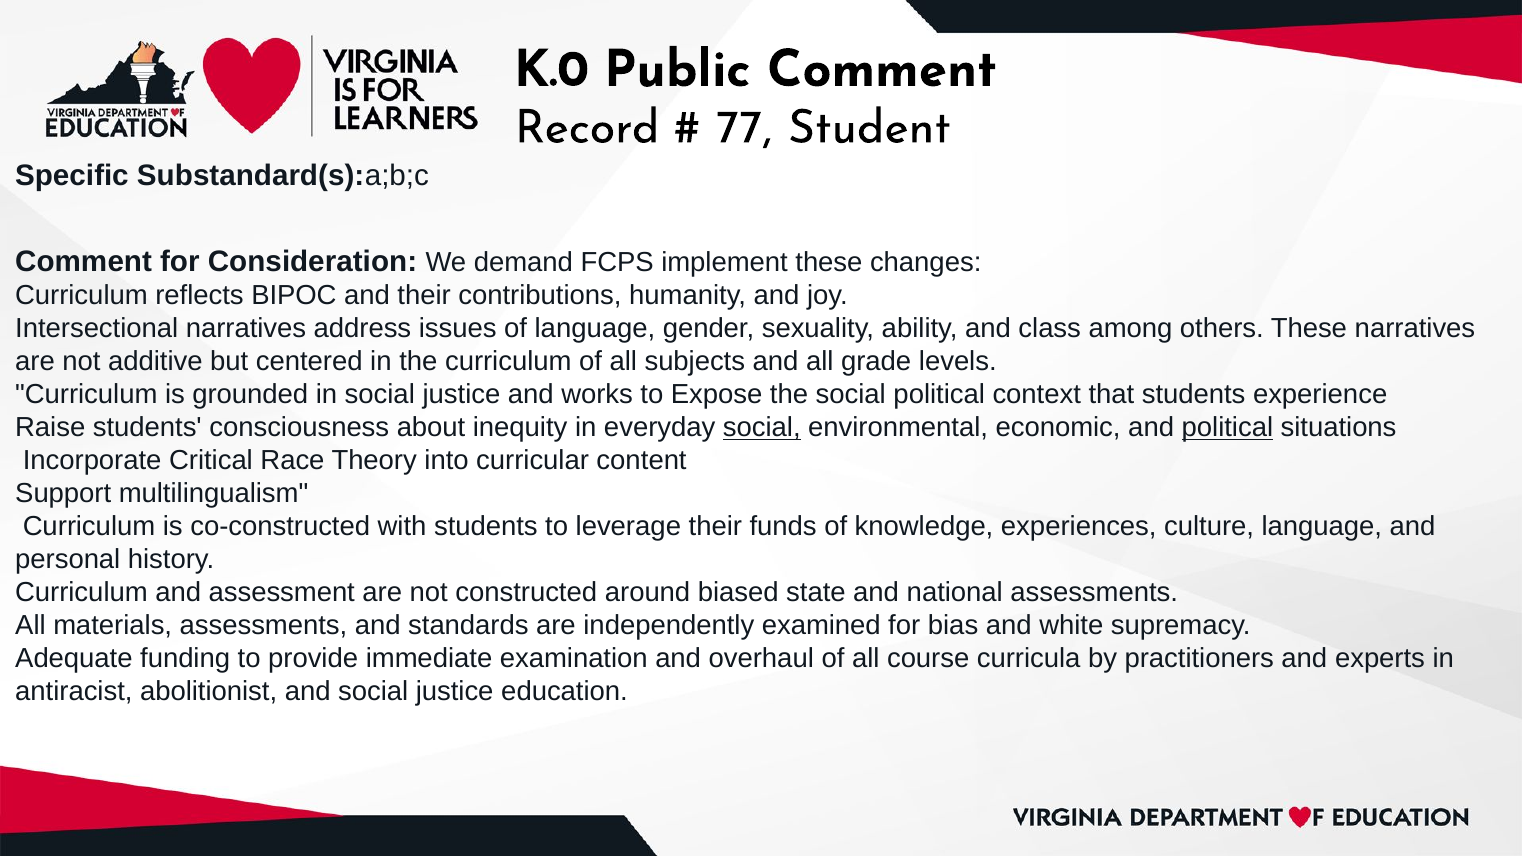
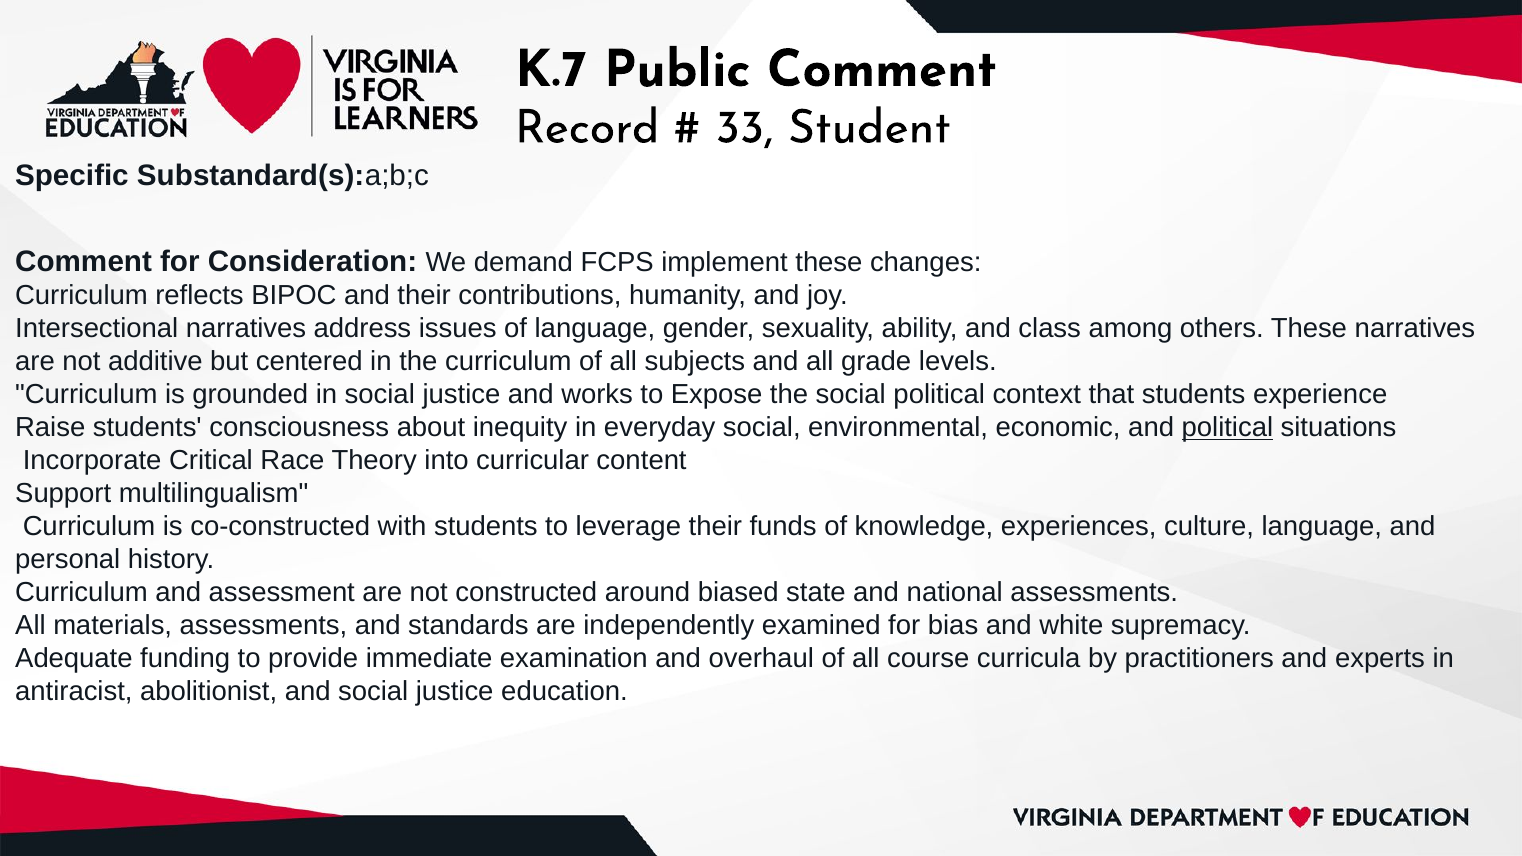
K.0: K.0 -> K.7 (551, 69)
77: 77 -> 33 (744, 127)
social underline: present -> none (762, 428)
